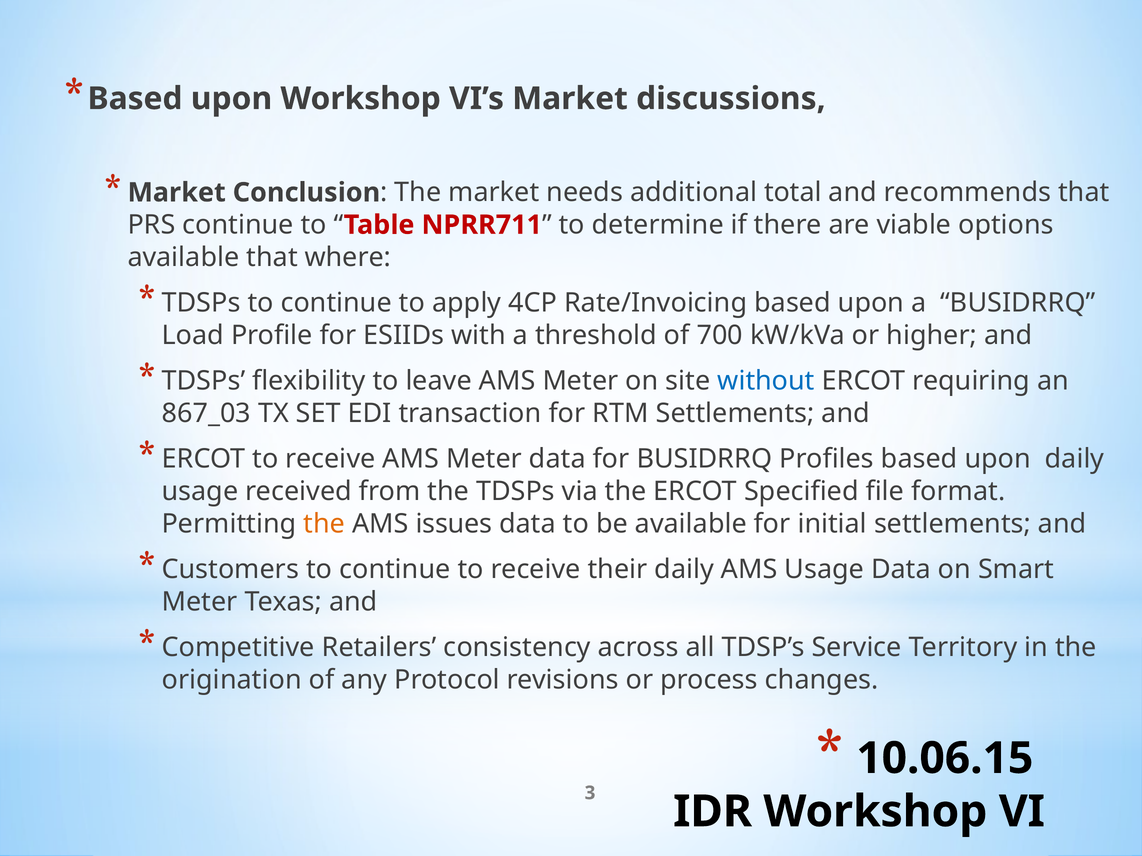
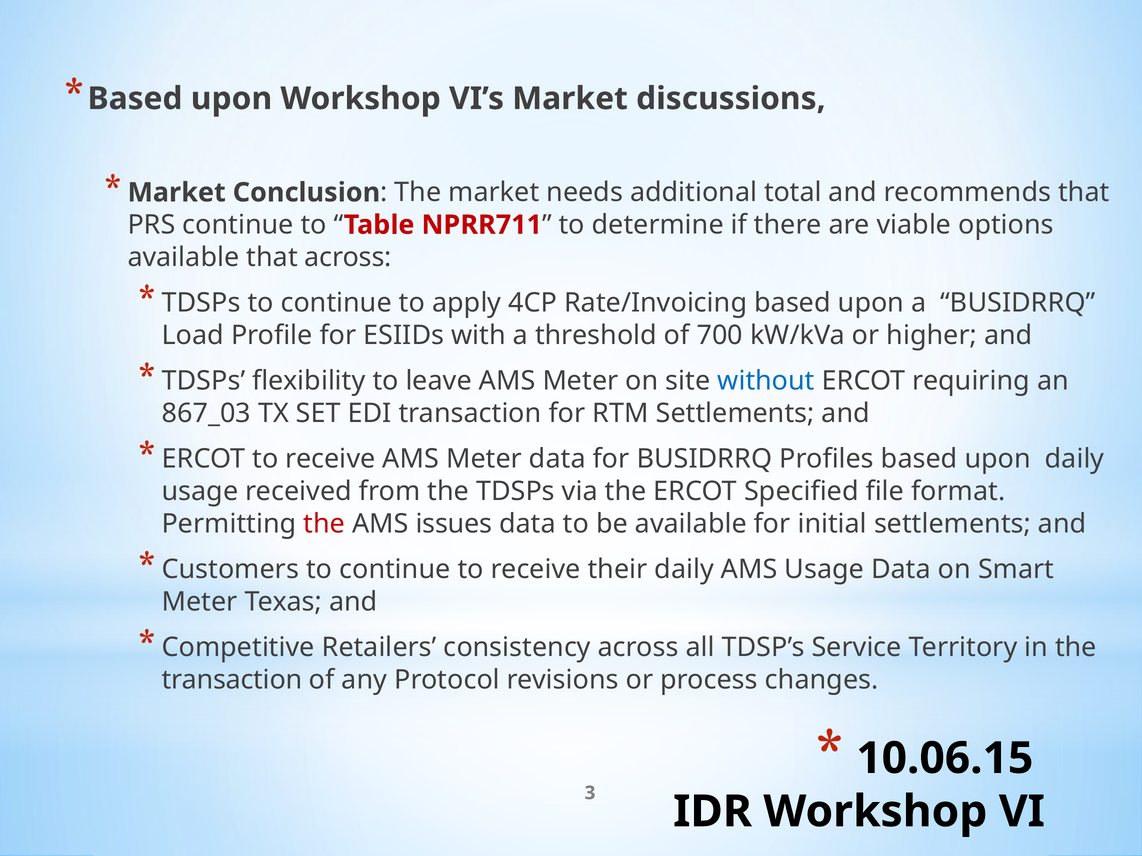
that where: where -> across (348, 257)
the colour: orange -> red (324, 524)
origination: origination -> transaction (232, 680)
